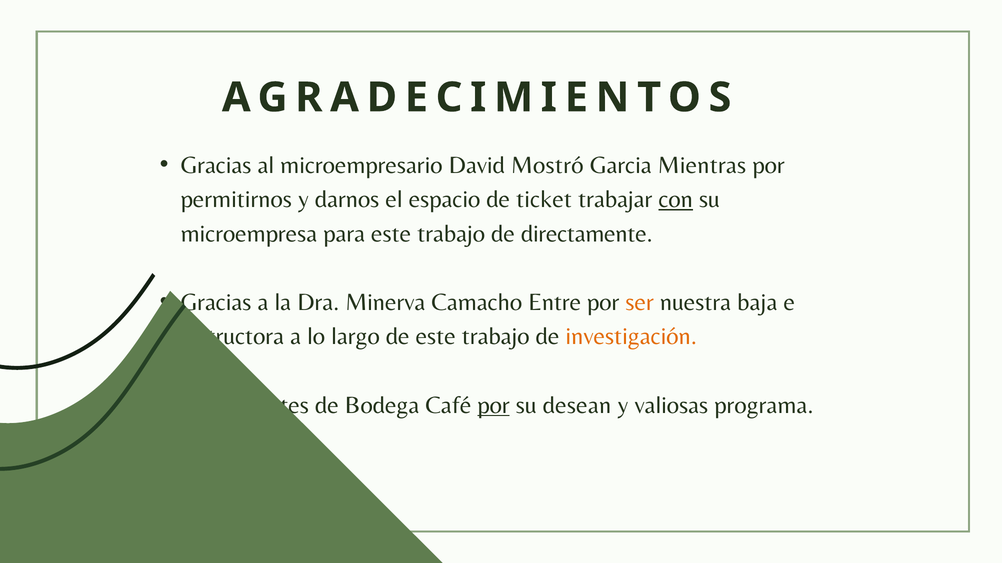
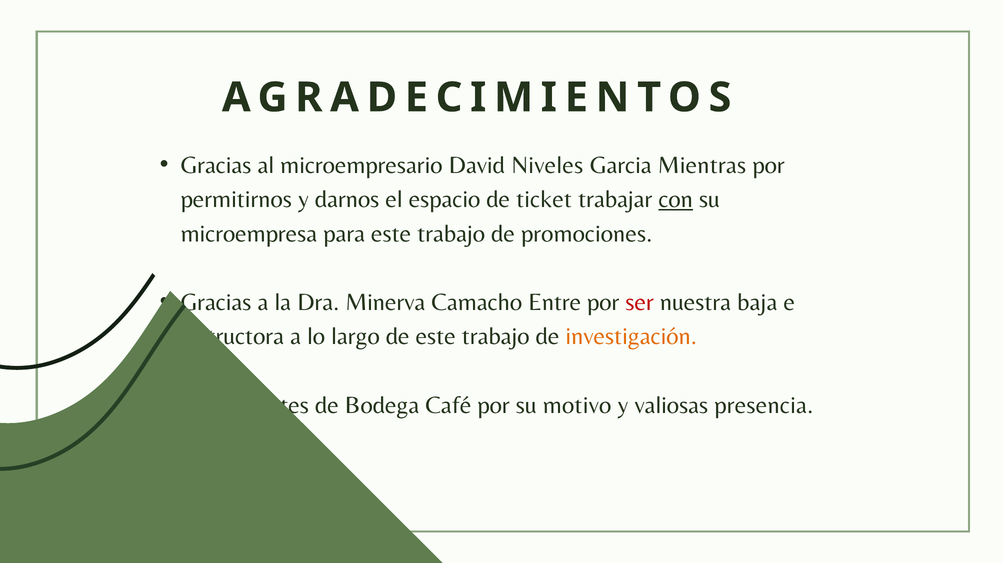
Mostró: Mostró -> Niveles (547, 165)
directamente: directamente -> promociones (587, 234)
ser colour: orange -> red (640, 302)
por underline: present -> none (494, 405)
desean: desean -> motivo (577, 405)
programa: programa -> presencia (764, 405)
